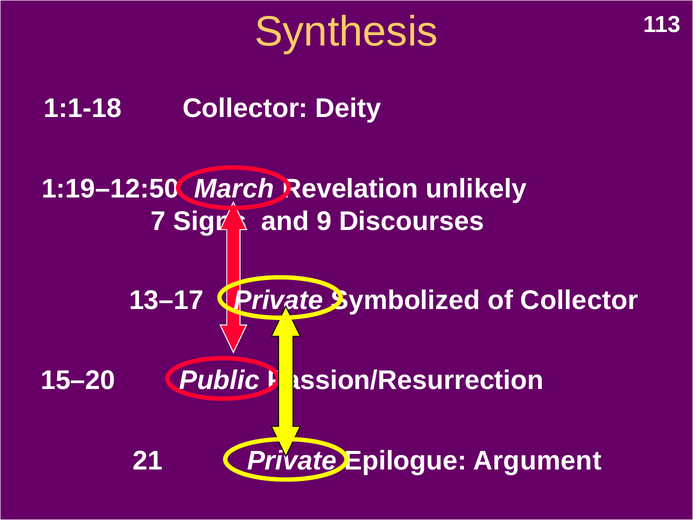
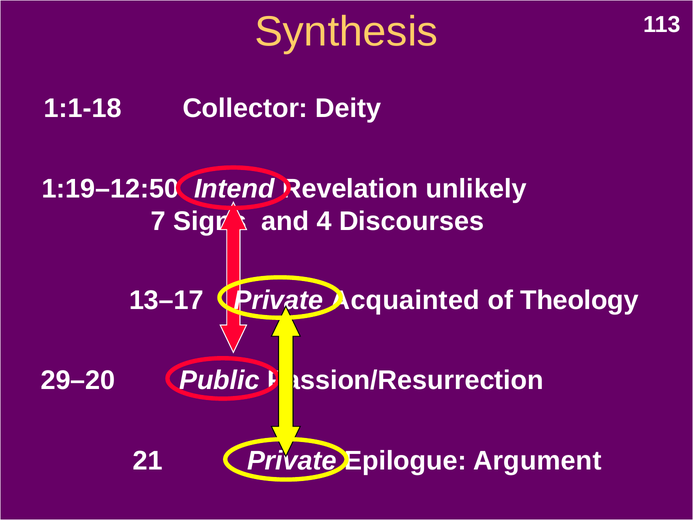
March: March -> Intend (234, 189)
9: 9 -> 4 (324, 221)
Symbolized: Symbolized -> Acquainted (405, 300)
of Collector: Collector -> Theology (580, 300)
15–20: 15–20 -> 29–20 (78, 380)
